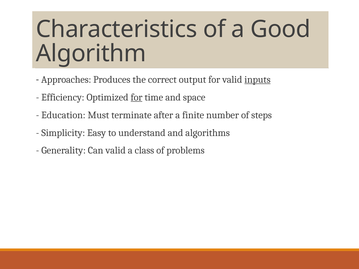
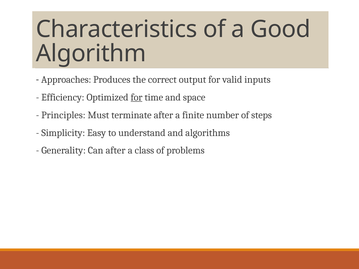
inputs underline: present -> none (257, 80)
Education: Education -> Principles (63, 115)
Can valid: valid -> after (116, 151)
